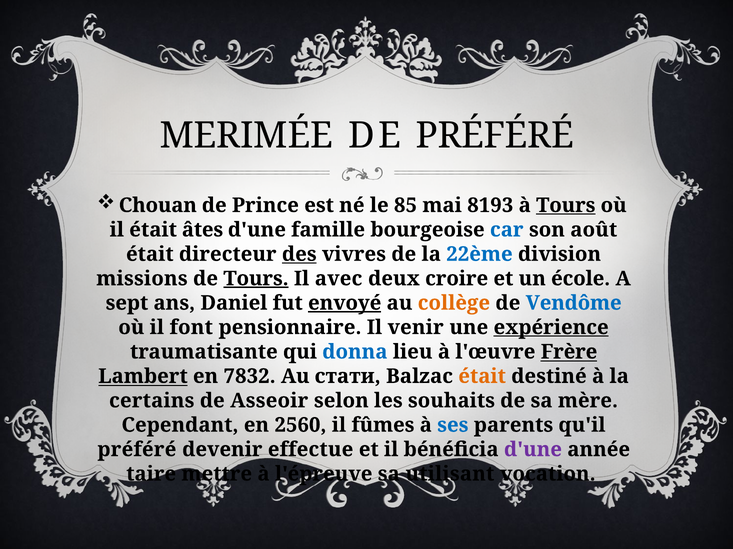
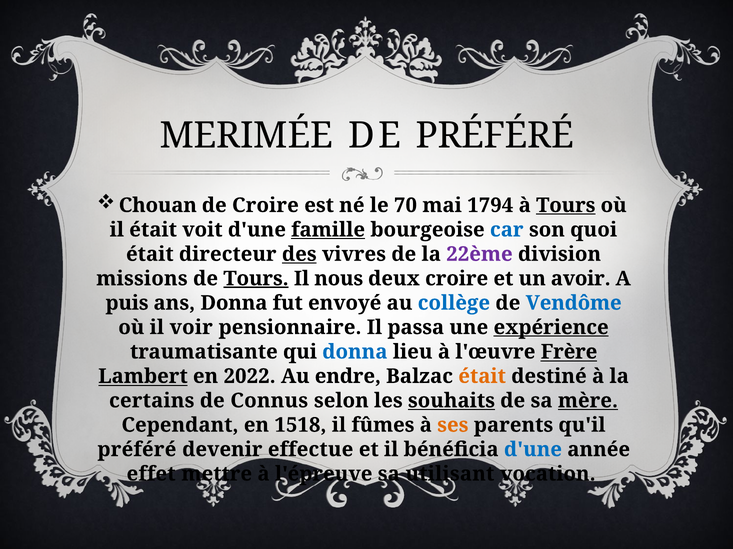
de Prince: Prince -> Croire (265, 206)
85: 85 -> 70 (405, 206)
8193: 8193 -> 1794 (490, 206)
âtes: âtes -> voit (202, 230)
famille underline: none -> present (328, 230)
août: août -> quoi (594, 230)
22ème colour: blue -> purple (479, 255)
avec: avec -> nous (339, 279)
école: école -> avoir (581, 279)
sept: sept -> puis (127, 303)
ans Daniel: Daniel -> Donna (234, 303)
envoyé underline: present -> none (345, 303)
collège colour: orange -> blue (454, 303)
font: font -> voir (191, 328)
venir: venir -> passa (416, 328)
7832: 7832 -> 2022 (250, 377)
стати: стати -> endre (348, 377)
Asseoir: Asseoir -> Connus (269, 401)
souhaits underline: none -> present (451, 401)
mère underline: none -> present (588, 401)
2560: 2560 -> 1518 (300, 426)
ses colour: blue -> orange (453, 426)
d'une colour: purple -> blue (533, 450)
taire: taire -> effet (151, 474)
